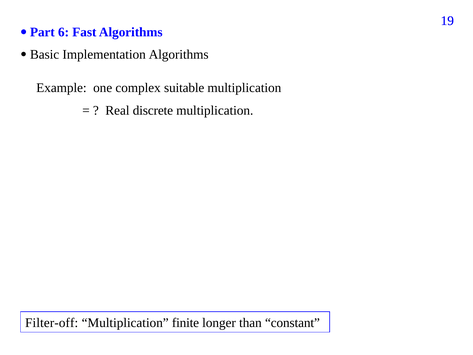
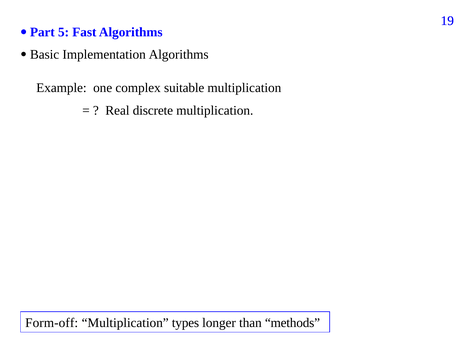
6: 6 -> 5 (64, 32)
Filter-off: Filter-off -> Form-off (52, 323)
finite: finite -> types (185, 323)
constant: constant -> methods (292, 323)
